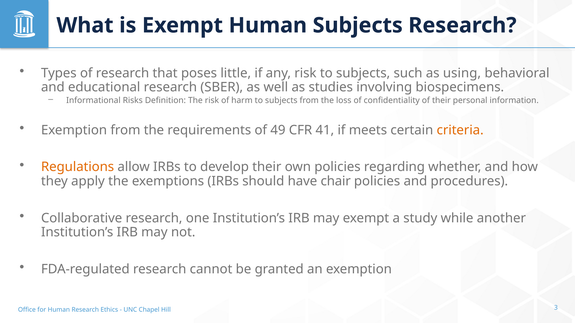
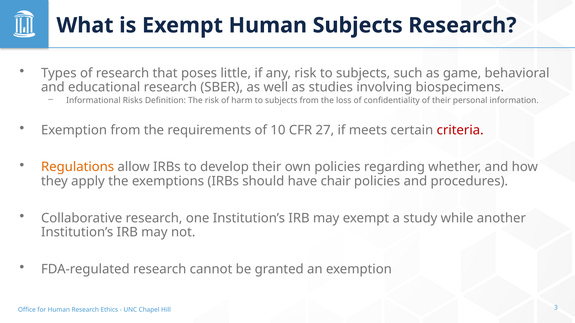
using: using -> game (462, 73)
49: 49 -> 10 (278, 130)
41: 41 -> 27 (325, 130)
criteria colour: orange -> red (460, 130)
